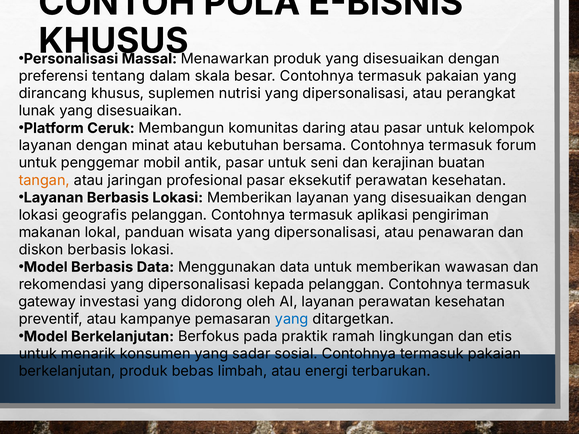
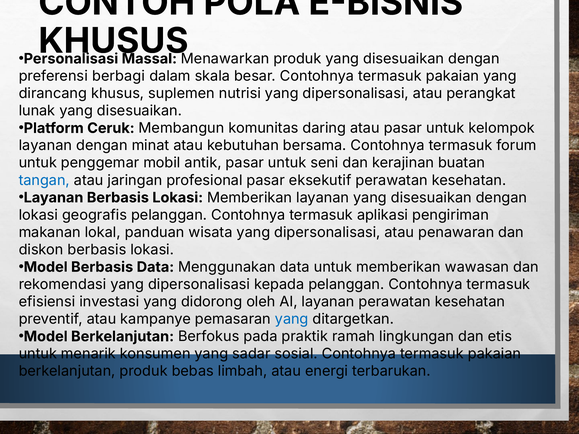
tentang: tentang -> berbagi (119, 76)
tangan colour: orange -> blue (44, 180)
gateway: gateway -> efisiensi (47, 302)
